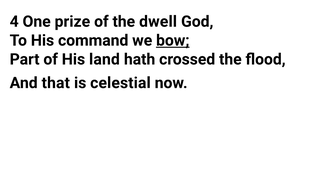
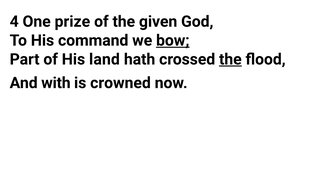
dwell: dwell -> given (158, 22)
the underline: none -> present (230, 59)
that: that -> with (56, 83)
celestial: celestial -> crowned (120, 83)
